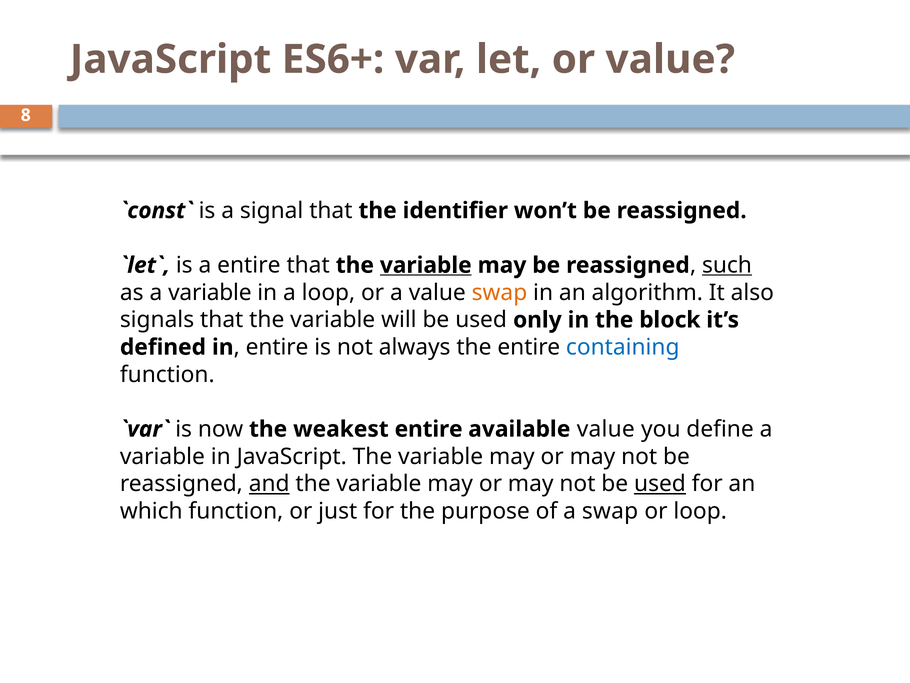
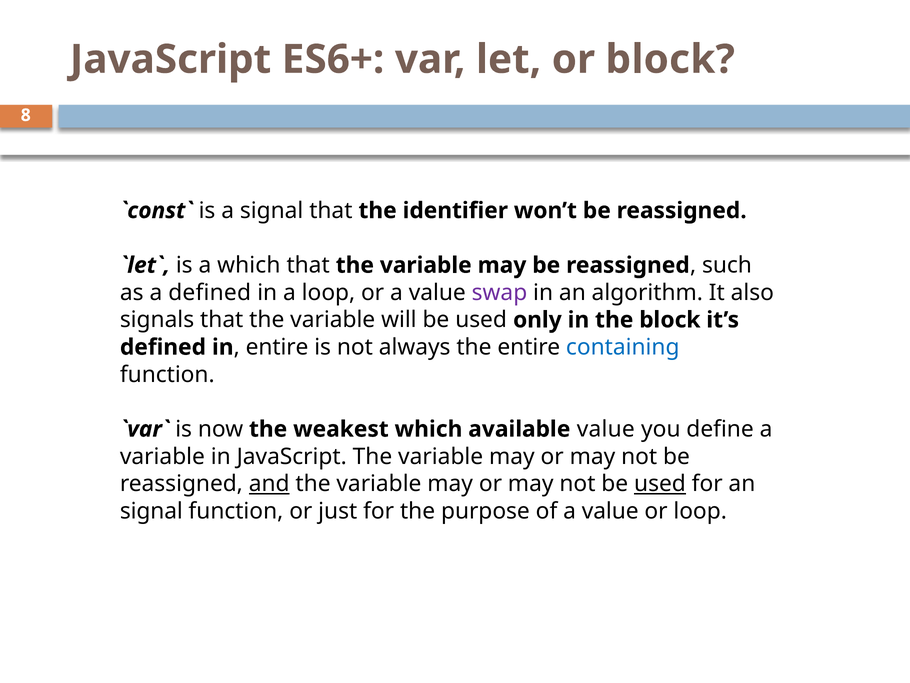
or value: value -> block (670, 59)
a entire: entire -> which (249, 265)
variable underline: present -> none (426, 265)
such underline: present -> none (727, 265)
as a variable: variable -> defined (210, 292)
swap colour: orange -> purple (499, 292)
weakest entire: entire -> which (428, 429)
which: which -> signal (151, 511)
of a swap: swap -> value (610, 511)
